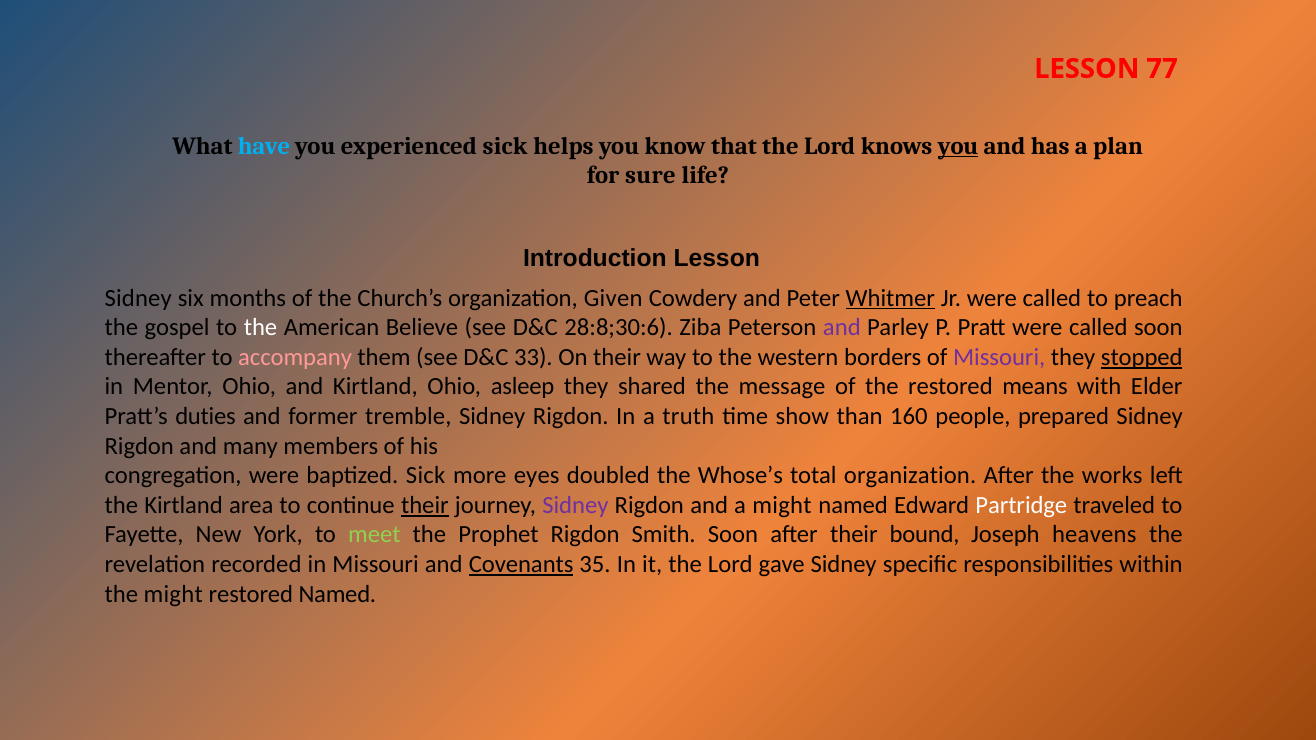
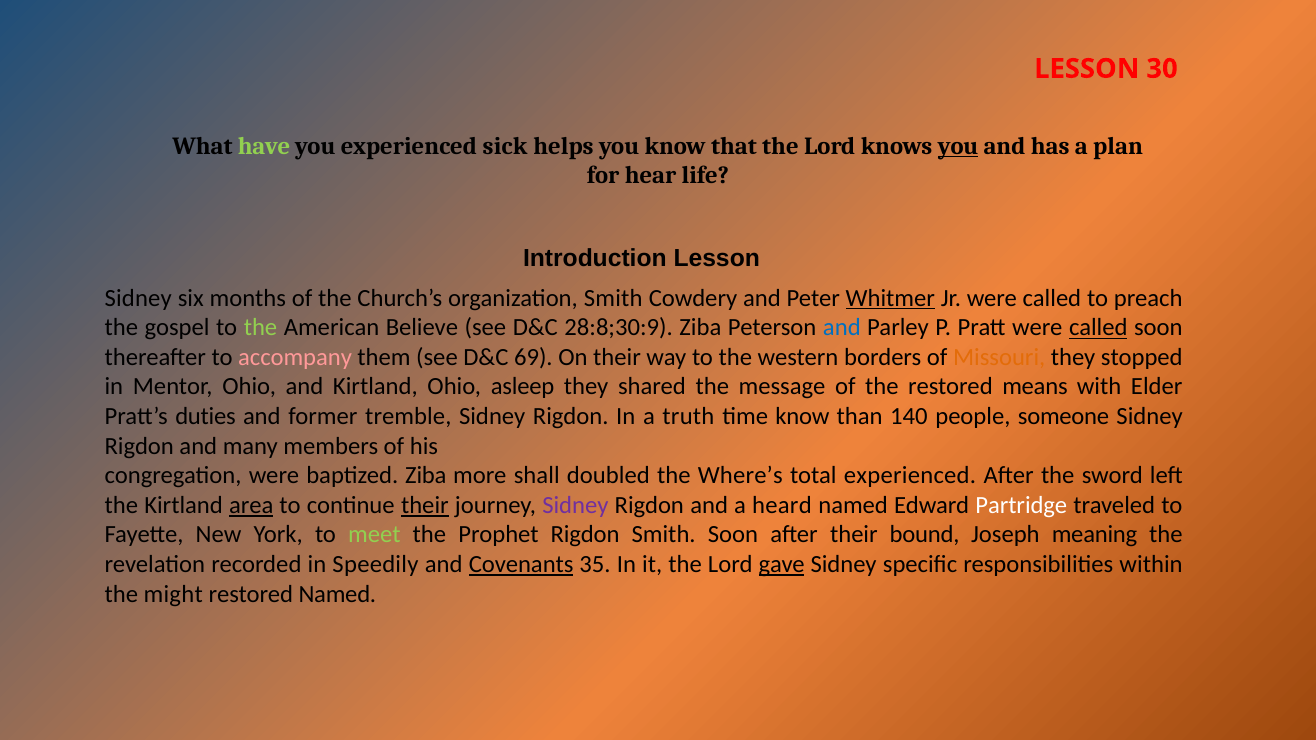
77: 77 -> 30 (1162, 69)
have colour: light blue -> light green (264, 146)
sure: sure -> hear (651, 176)
organization Given: Given -> Smith (613, 298)
the colour: white -> light green (260, 328)
28:8;30:6: 28:8;30:6 -> 28:8;30:9 (619, 328)
and colour: purple -> blue (842, 328)
called underline: none -> present (1098, 328)
33: 33 -> 69 (533, 357)
Missouri colour: purple -> orange (999, 357)
stopped underline: present -> none (1142, 357)
time show: show -> know (803, 417)
160: 160 -> 140 (909, 417)
prepared: prepared -> someone (1064, 417)
baptized Sick: Sick -> Ziba (426, 476)
eyes: eyes -> shall (537, 476)
Whose’s: Whose’s -> Where’s (740, 476)
total organization: organization -> experienced (910, 476)
works: works -> sword (1112, 476)
area underline: none -> present (251, 505)
a might: might -> heard (782, 505)
heavens: heavens -> meaning (1095, 535)
in Missouri: Missouri -> Speedily (375, 565)
gave underline: none -> present (782, 565)
